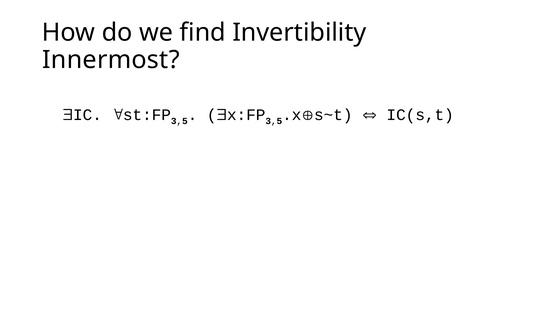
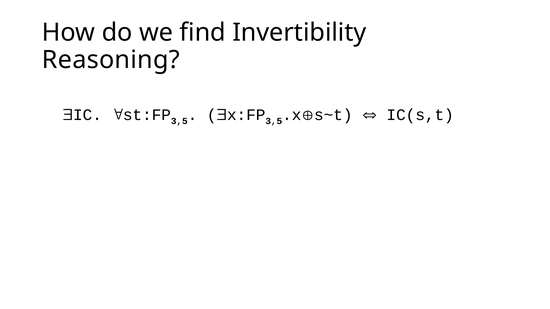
Innermost: Innermost -> Reasoning (111, 60)
